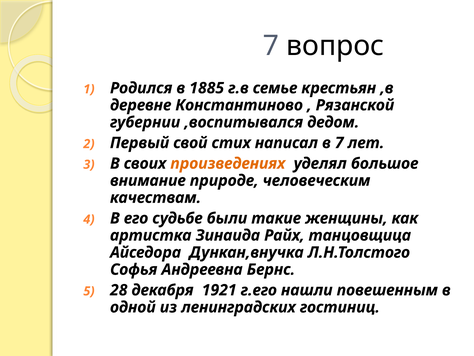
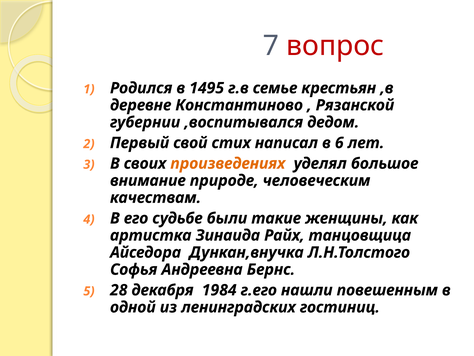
вопрос colour: black -> red (335, 46)
1885: 1885 -> 1495 (207, 88)
в 7: 7 -> 6 (339, 143)
1921: 1921 -> 1984 (219, 290)
